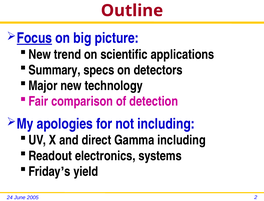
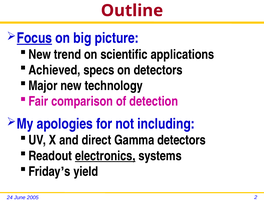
Summary: Summary -> Achieved (54, 70)
Gamma including: including -> detectors (182, 140)
electronics underline: none -> present (105, 156)
